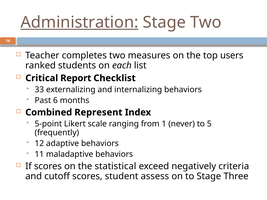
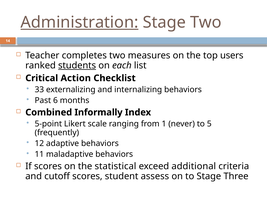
students underline: none -> present (77, 66)
Report: Report -> Action (76, 78)
Represent: Represent -> Informally (98, 113)
negatively: negatively -> additional (194, 166)
